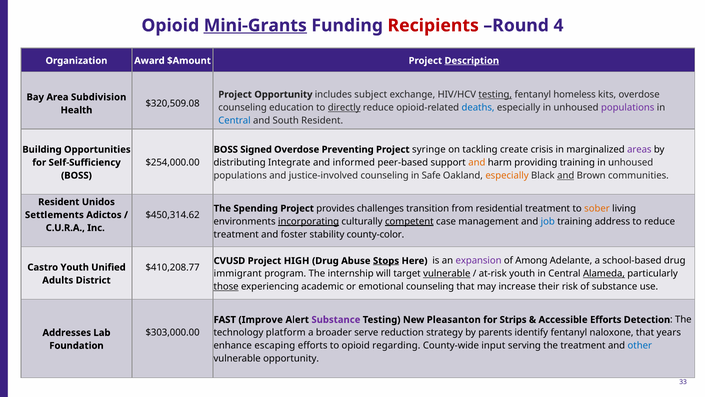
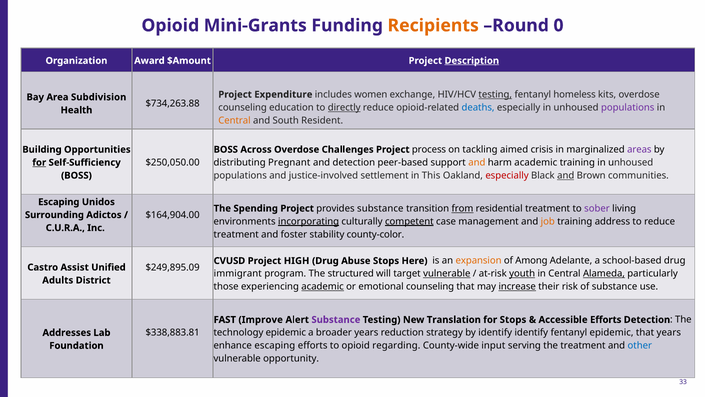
Mini-Grants underline: present -> none (255, 25)
Recipients colour: red -> orange (433, 25)
4: 4 -> 0 (559, 25)
Project Opportunity: Opportunity -> Expenditure (283, 94)
subject: subject -> women (371, 94)
$320,509.08: $320,509.08 -> $734,263.88 (173, 104)
Central colour: blue -> orange (234, 120)
Signed: Signed -> Across (256, 149)
Preventing: Preventing -> Challenges (348, 149)
syringe: syringe -> process (429, 149)
create: create -> aimed (514, 149)
$254,000.00: $254,000.00 -> $250,050.00 (173, 162)
Integrate: Integrate -> Pregnant (289, 162)
and informed: informed -> detection (354, 162)
harm providing: providing -> academic (536, 162)
for underline: none -> present (39, 162)
justice-involved counseling: counseling -> settlement (385, 175)
Safe: Safe -> This (431, 175)
especially colour: orange -> red (507, 175)
Resident: Resident -> Escaping (59, 202)
provides challenges: challenges -> substance (380, 208)
from underline: none -> present (462, 208)
sober colour: orange -> purple (597, 208)
$450,314.62: $450,314.62 -> $164,904.00 (173, 215)
Settlements: Settlements -> Surrounding (54, 215)
job colour: blue -> orange (548, 221)
Stops underline: present -> none (386, 261)
expansion colour: purple -> orange (479, 261)
$410,208.77: $410,208.77 -> $249,895.09 (173, 267)
Castro Youth: Youth -> Assist (75, 267)
internship: internship -> structured (351, 274)
youth underline: none -> present (522, 274)
those underline: present -> none (226, 286)
academic underline: none -> present (323, 286)
increase underline: none -> present (517, 286)
Pleasanton: Pleasanton -> Translation (454, 319)
for Strips: Strips -> Stops (513, 319)
$303,000.00: $303,000.00 -> $338,883.81 (173, 332)
technology platform: platform -> epidemic (286, 332)
broader serve: serve -> years (366, 332)
by parents: parents -> identify (495, 332)
fentanyl naloxone: naloxone -> epidemic (612, 332)
